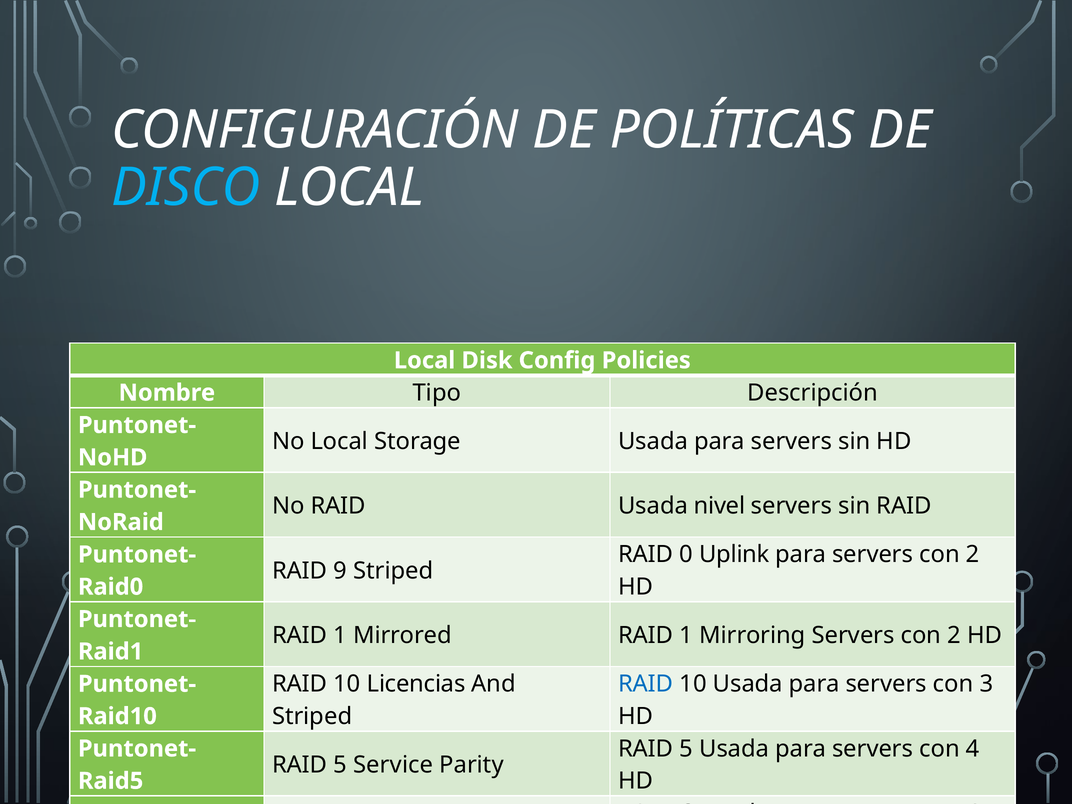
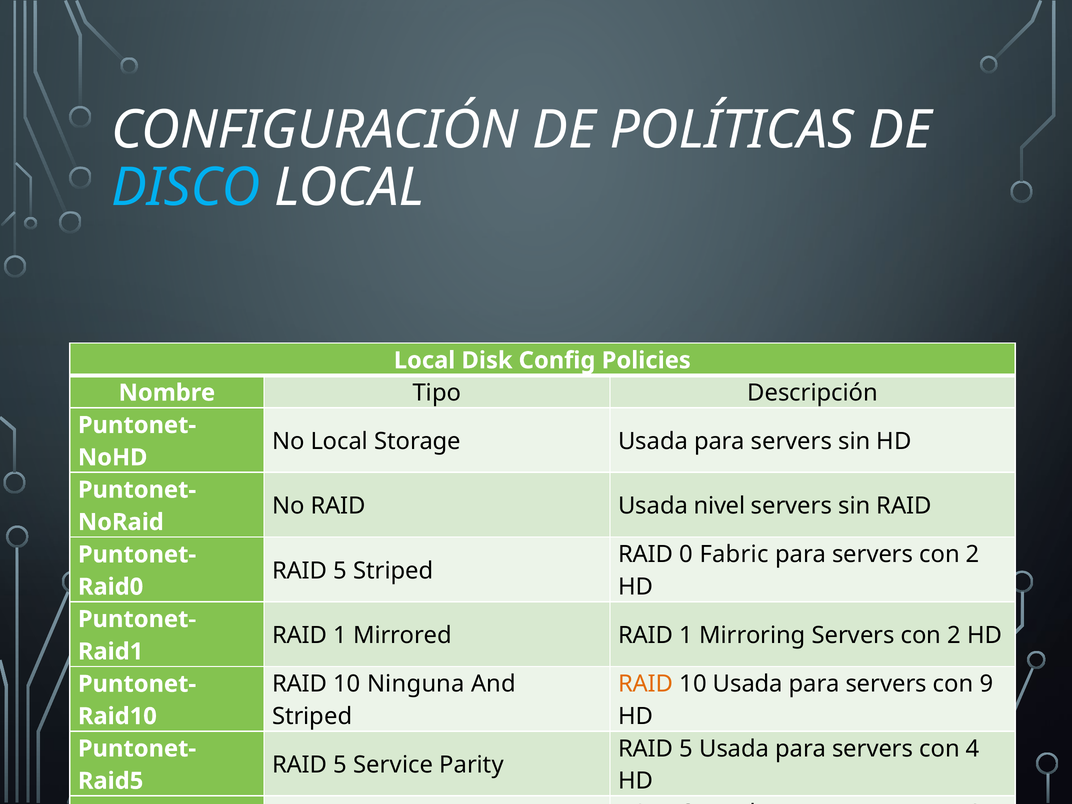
Uplink: Uplink -> Fabric (734, 555)
9: 9 -> 5 (340, 571)
Licencias: Licencias -> Ninguna (416, 684)
RAID colour: blue -> orange (646, 684)
3: 3 -> 9 (986, 684)
